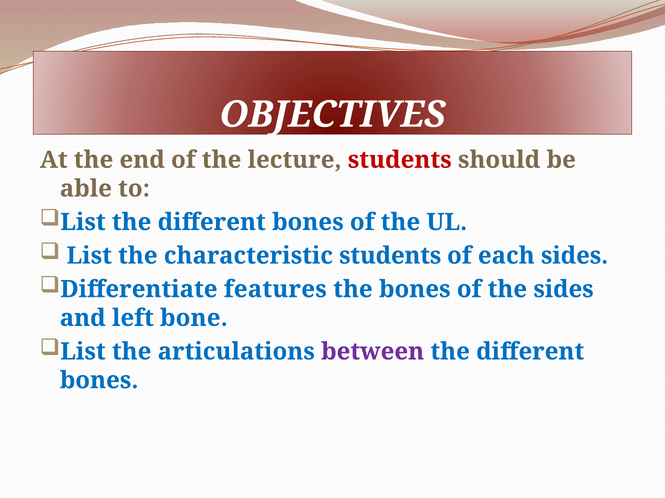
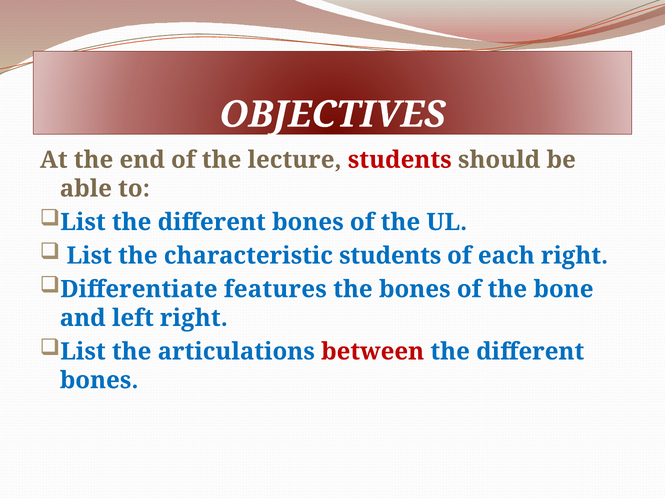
each sides: sides -> right (574, 256)
the sides: sides -> bone (563, 290)
left bone: bone -> right (194, 318)
between colour: purple -> red (373, 352)
